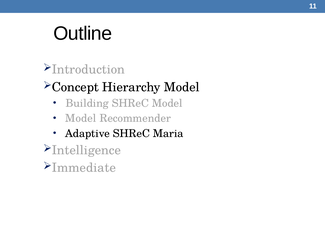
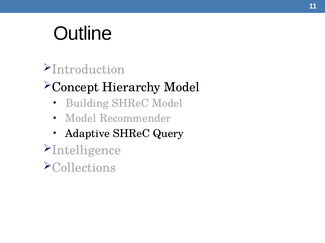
Maria: Maria -> Query (168, 134)
Immediate: Immediate -> Collections (84, 168)
